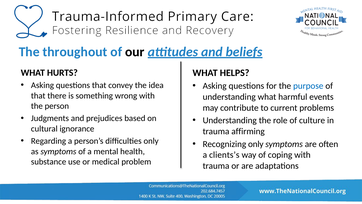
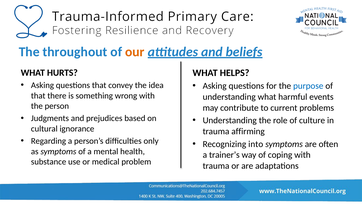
our colour: black -> orange (135, 52)
Recognizing only: only -> into (256, 144)
clients’s: clients’s -> trainer’s (224, 155)
